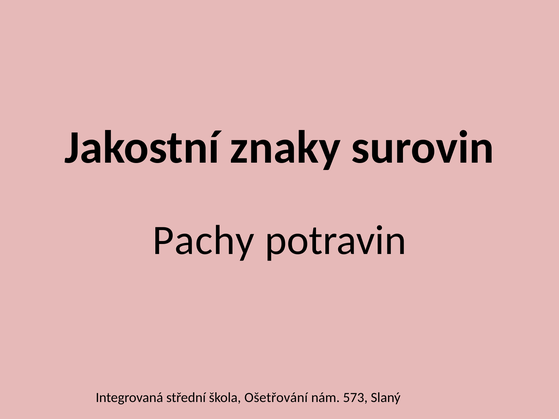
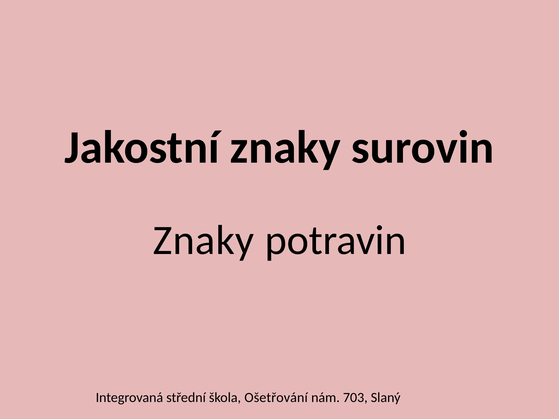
Pachy: Pachy -> Znaky (204, 241)
573: 573 -> 703 (355, 398)
